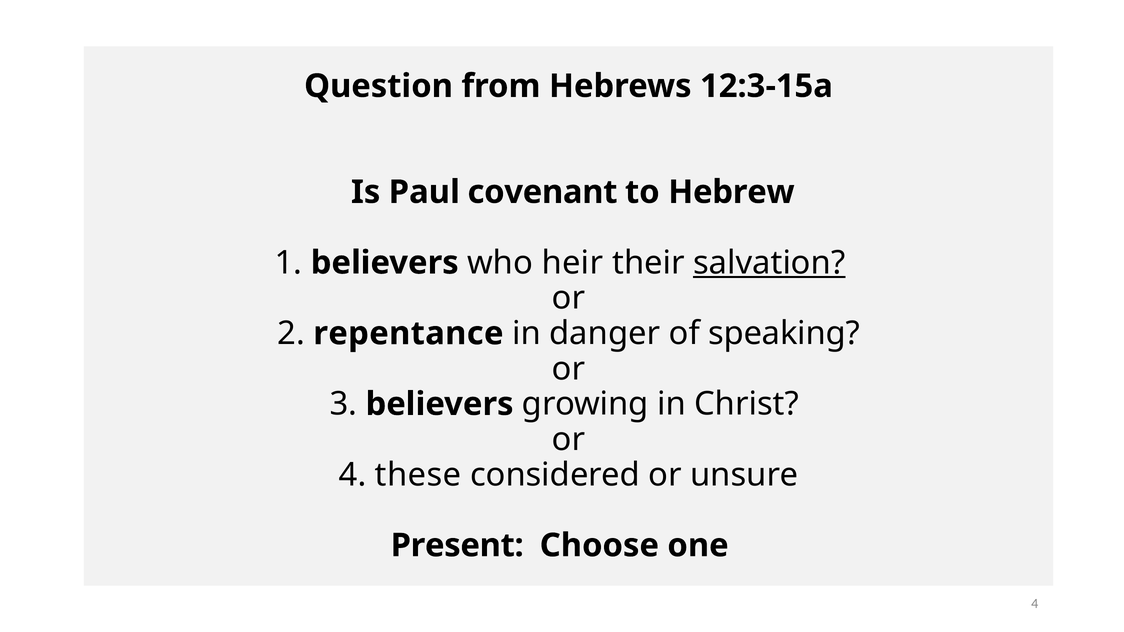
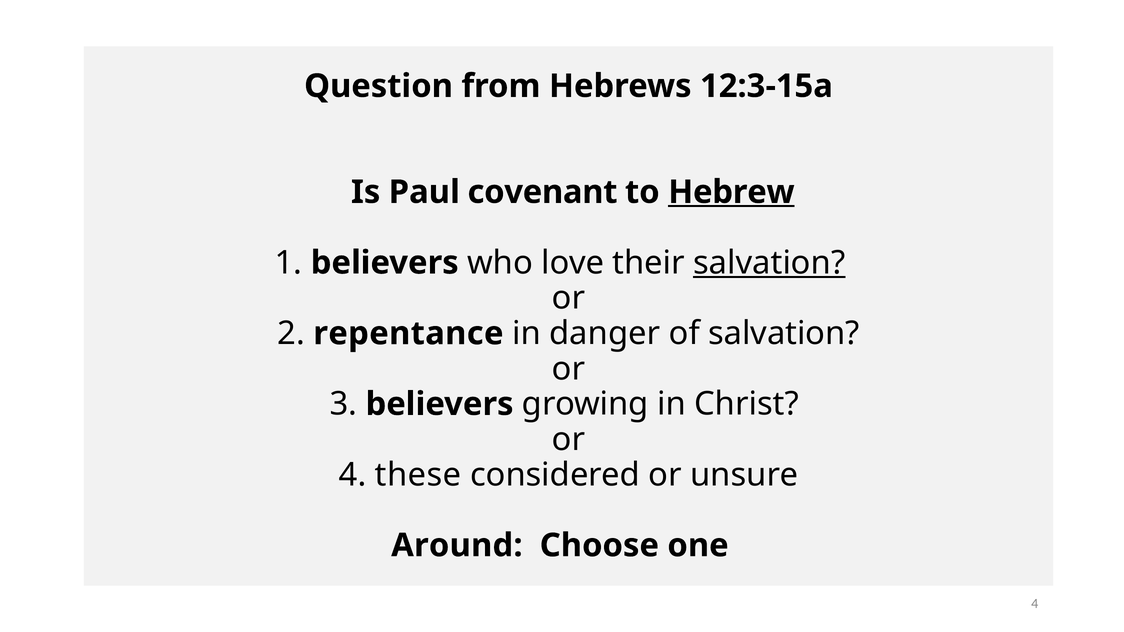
Hebrew underline: none -> present (731, 192)
heir: heir -> love (573, 263)
of speaking: speaking -> salvation (784, 334)
Present: Present -> Around (457, 546)
